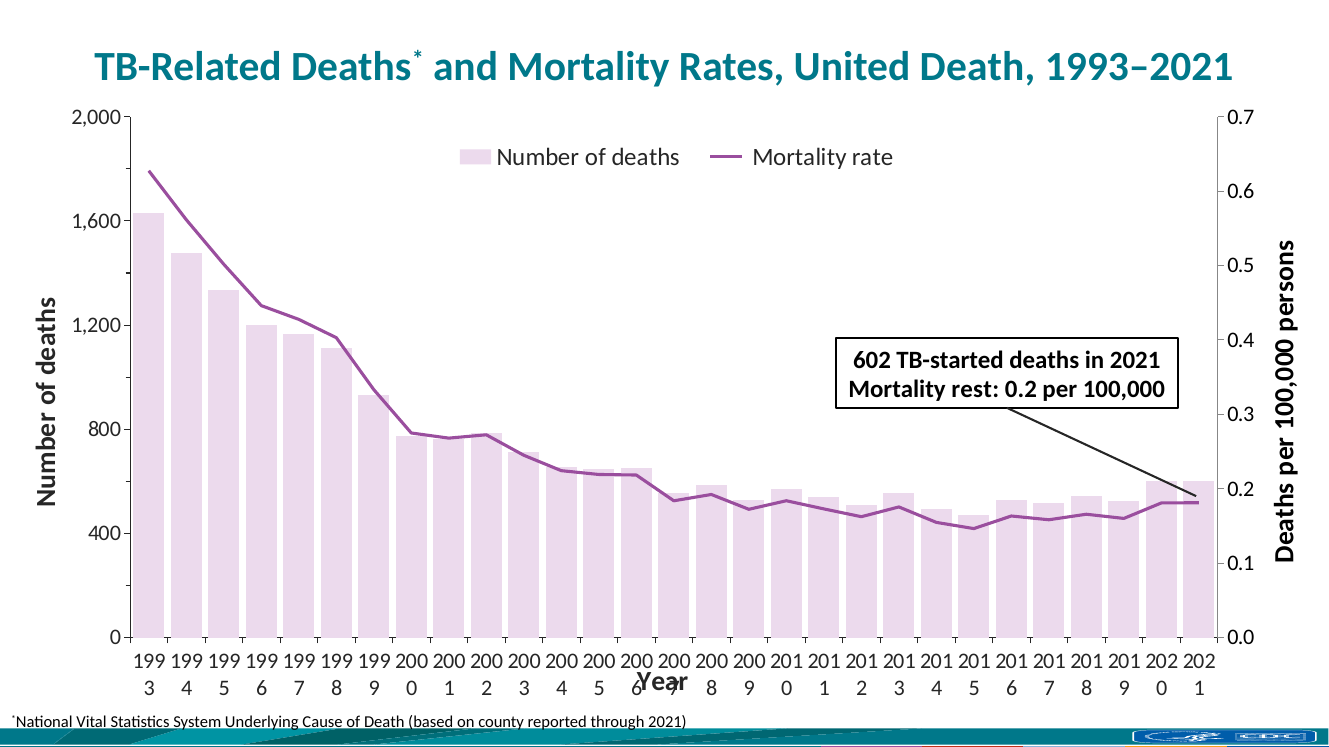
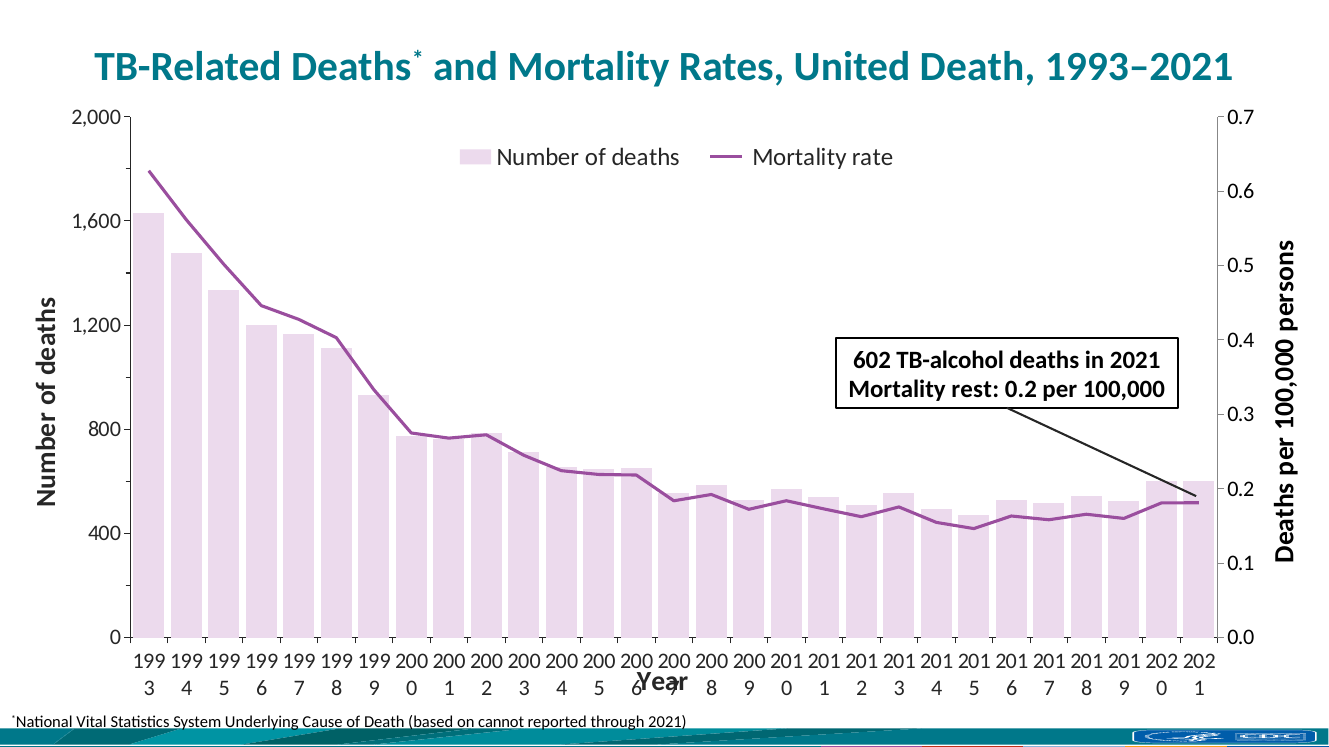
TB-started: TB-started -> TB-alcohol (950, 360)
county: county -> cannot (501, 722)
